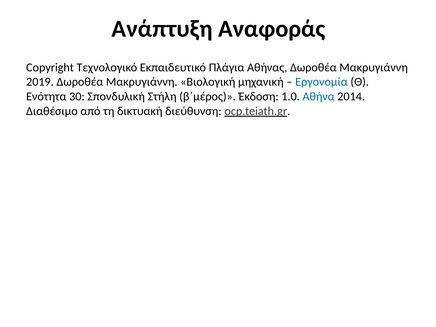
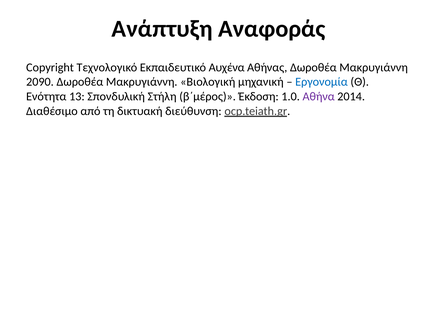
Πλάγια: Πλάγια -> Αυχένα (227, 67)
2019: 2019 -> 2090 (40, 82)
30: 30 -> 13 (77, 96)
Αθήνα colour: blue -> purple (319, 96)
